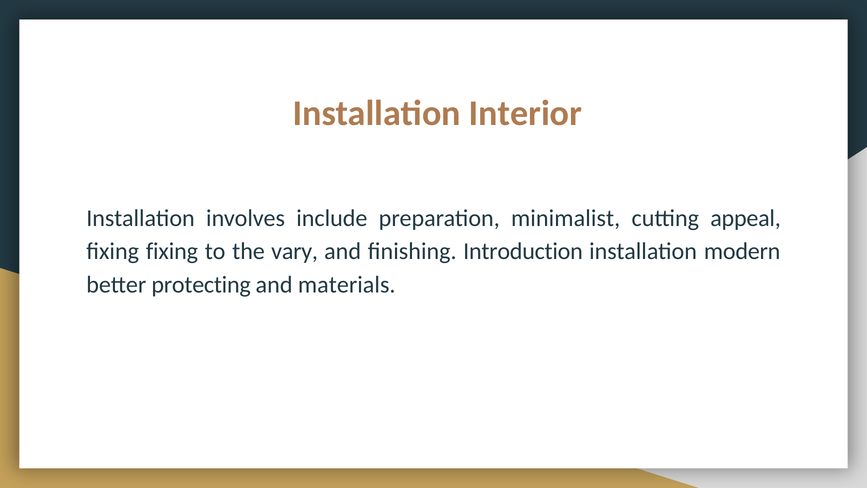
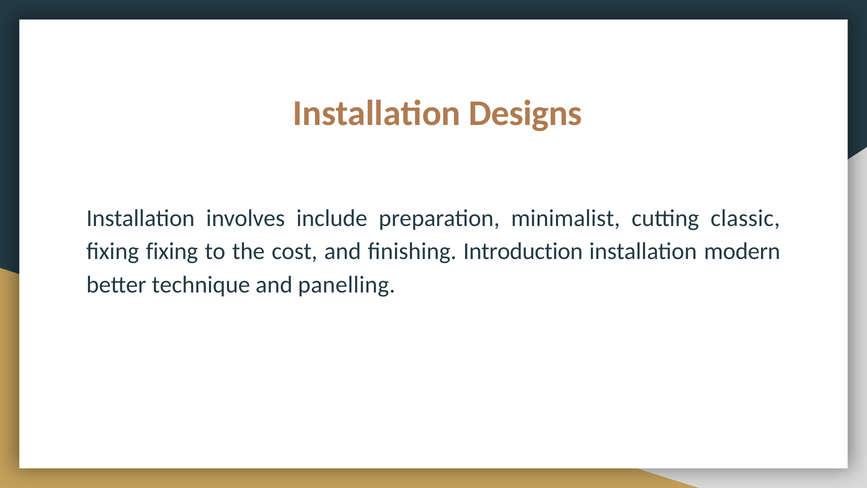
Interior: Interior -> Designs (526, 113)
appeal: appeal -> classic (745, 218)
vary: vary -> cost (295, 251)
protecting: protecting -> technique (201, 285)
materials: materials -> panelling (347, 285)
